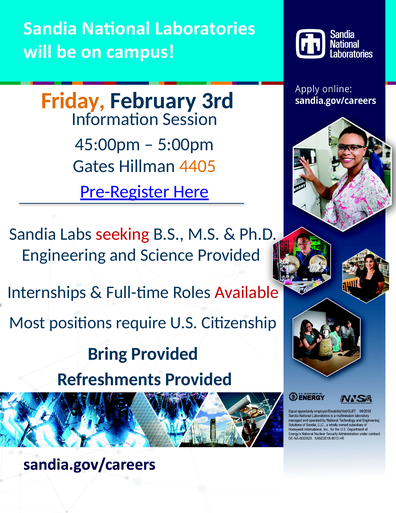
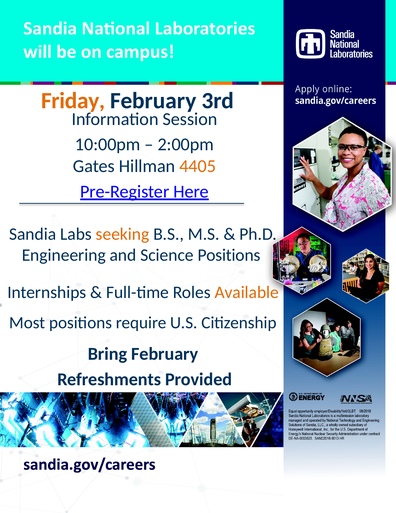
45:00pm: 45:00pm -> 10:00pm (108, 144)
5:00pm: 5:00pm -> 2:00pm (186, 144)
seeking colour: red -> orange (123, 234)
Science Provided: Provided -> Positions (229, 255)
Available colour: red -> orange (247, 292)
Bring Provided: Provided -> February (165, 354)
